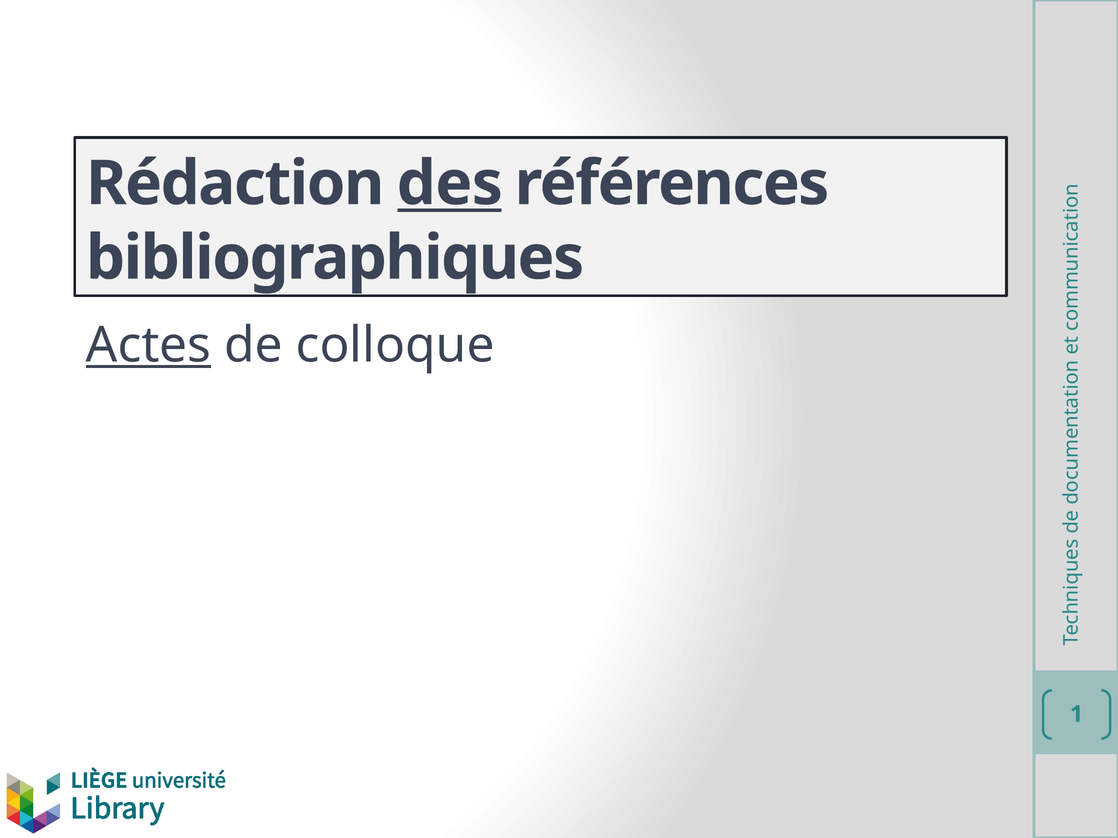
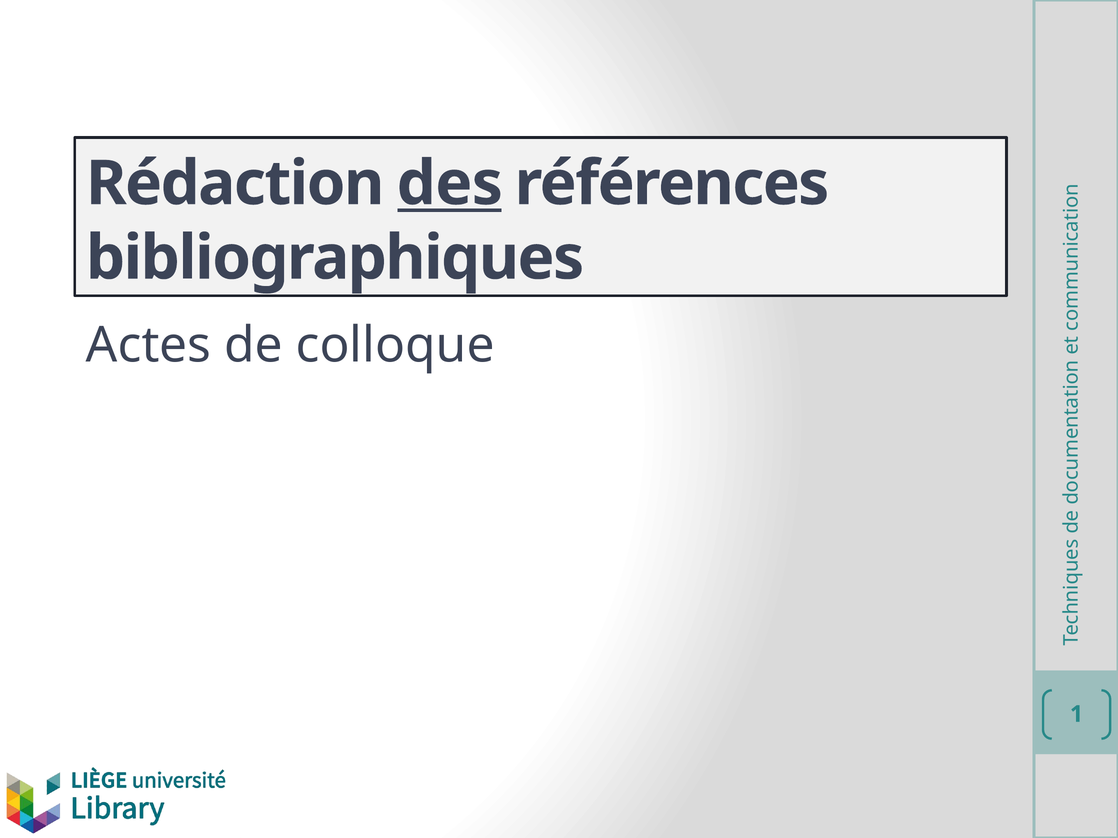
Actes underline: present -> none (149, 345)
